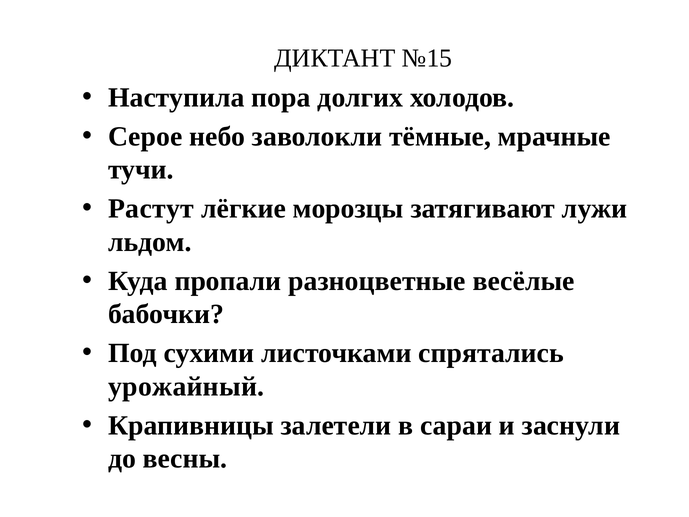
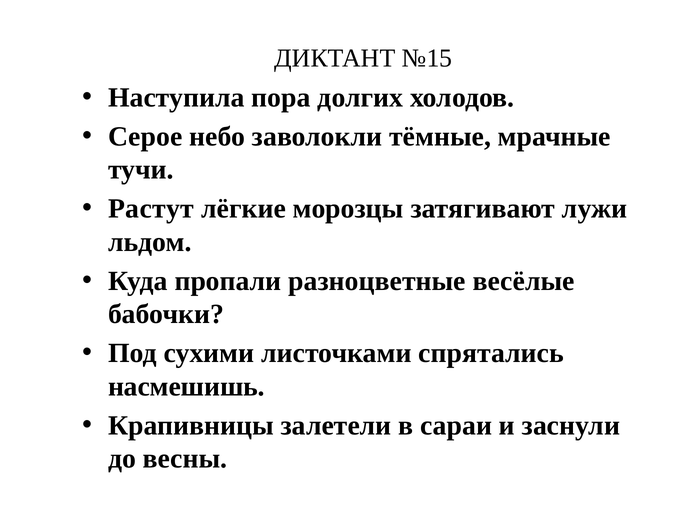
урожайный: урожайный -> насмешишь (186, 386)
